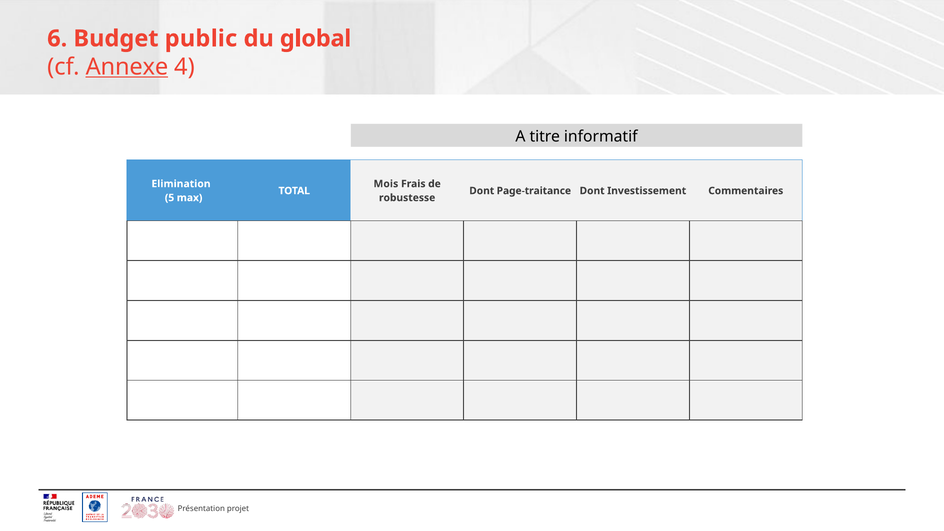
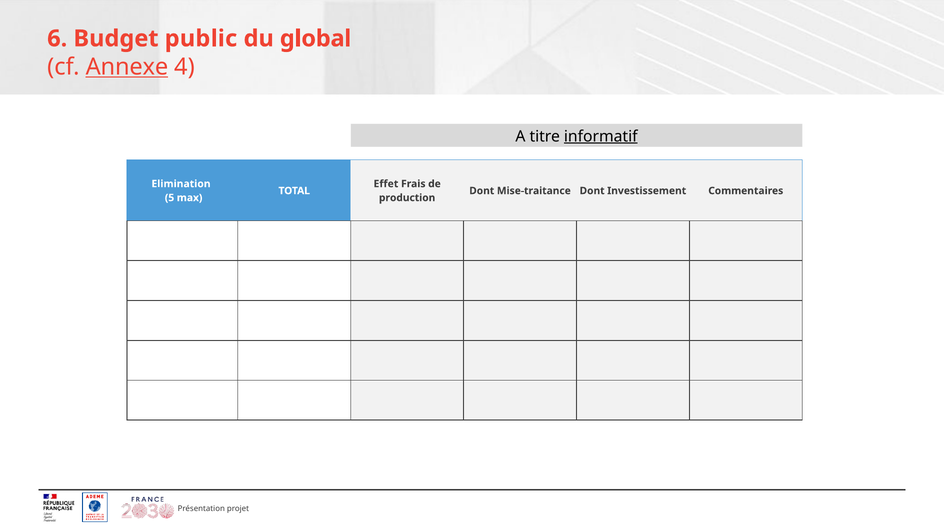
informatif underline: none -> present (601, 136)
Mois: Mois -> Effet (386, 184)
Page-traitance: Page-traitance -> Mise-traitance (534, 191)
robustesse: robustesse -> production (407, 198)
